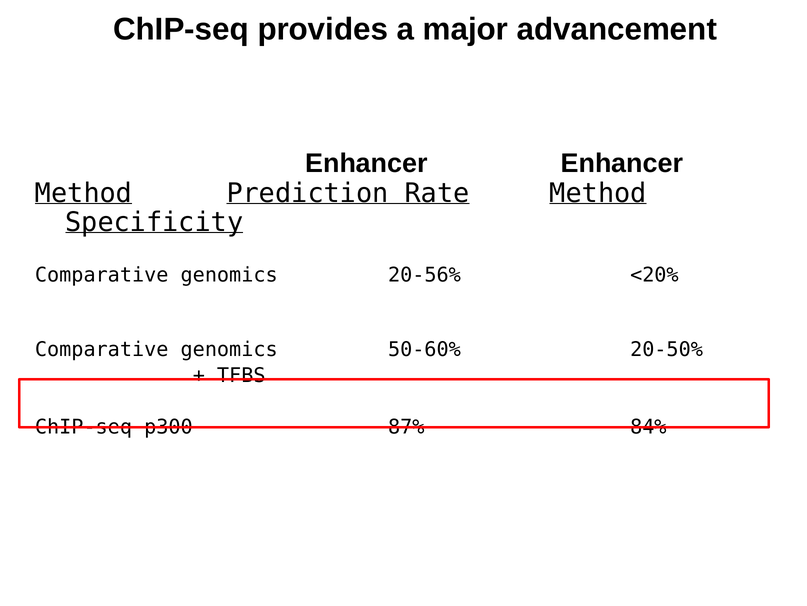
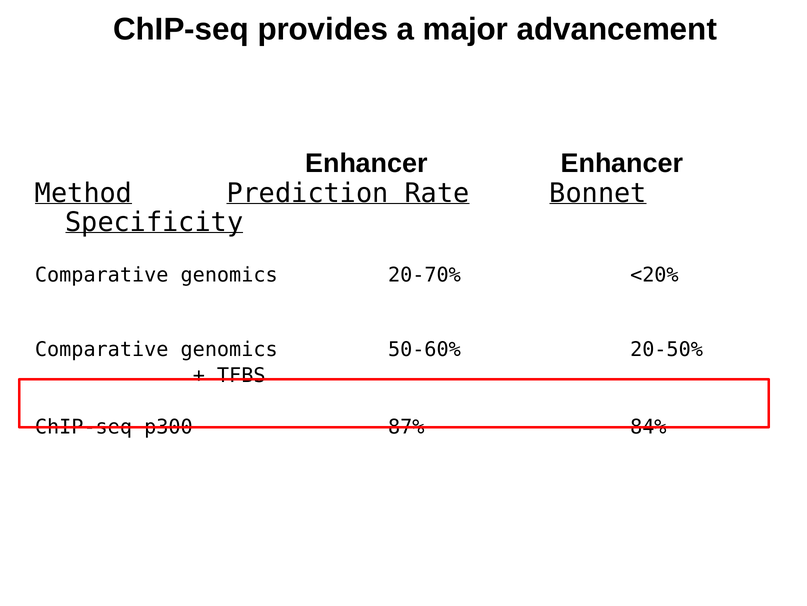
Rate Method: Method -> Bonnet (598, 193)
20-56%: 20-56% -> 20-70% (424, 275)
